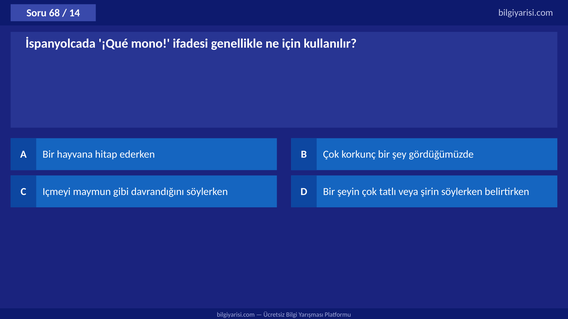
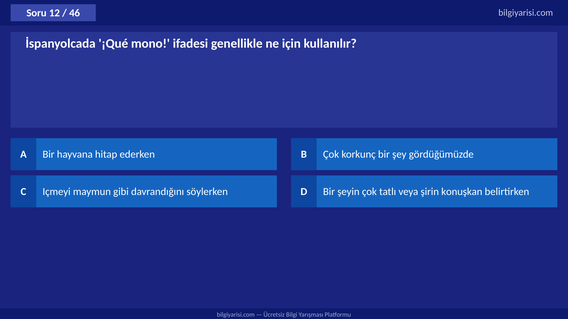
68: 68 -> 12 (54, 13)
14: 14 -> 46 (75, 13)
şirin söylerken: söylerken -> konuşkan (462, 192)
